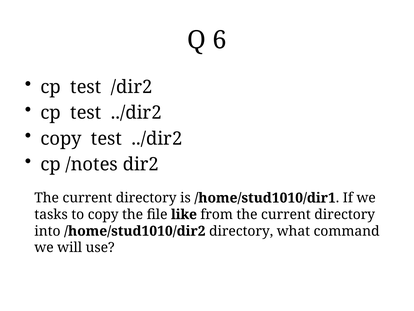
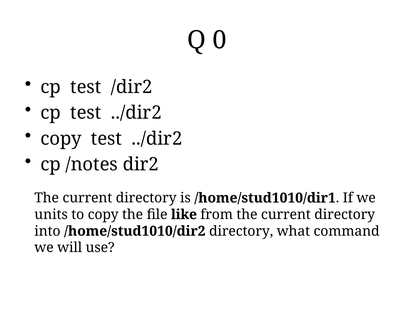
6: 6 -> 0 (220, 40)
tasks: tasks -> units (51, 214)
